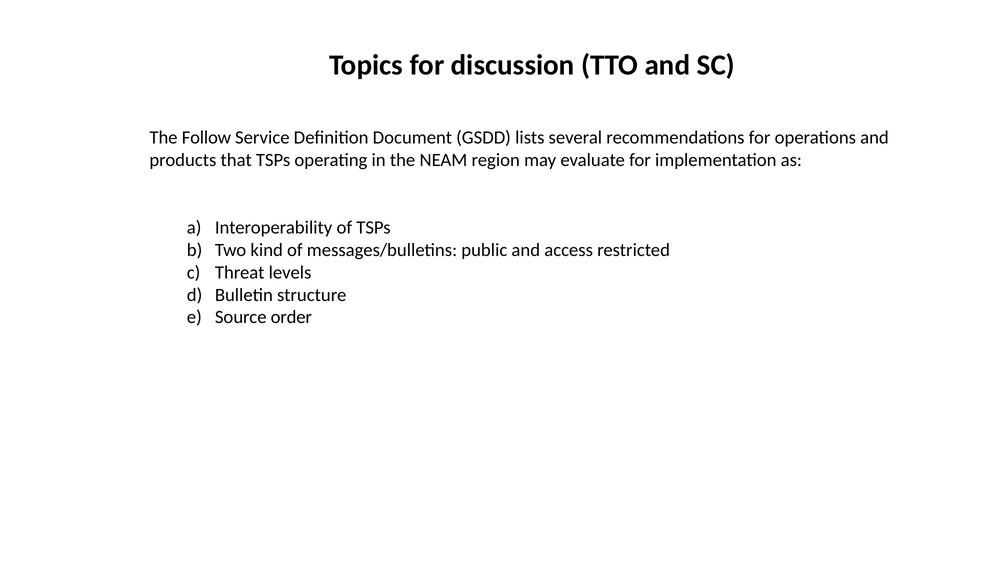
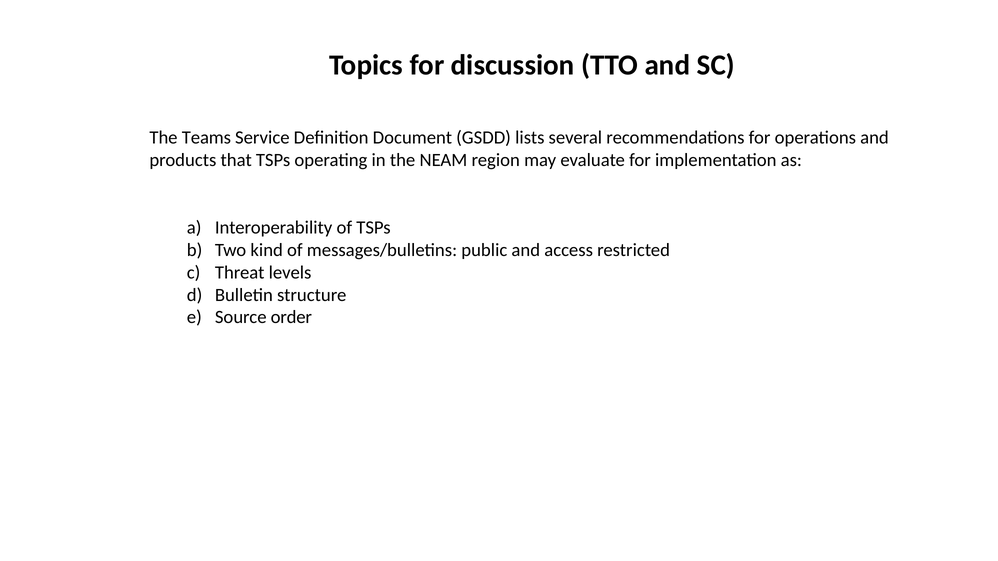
Follow: Follow -> Teams (206, 138)
